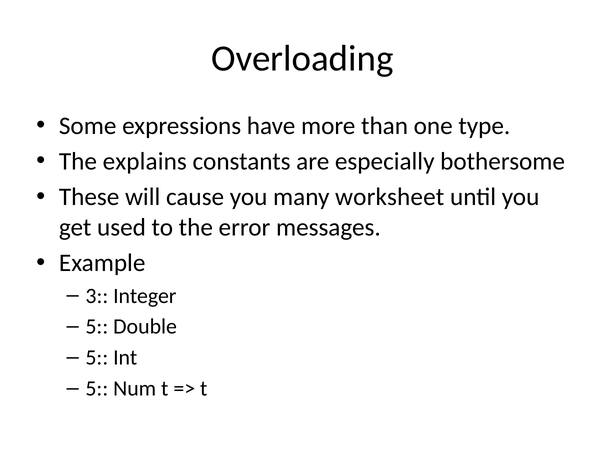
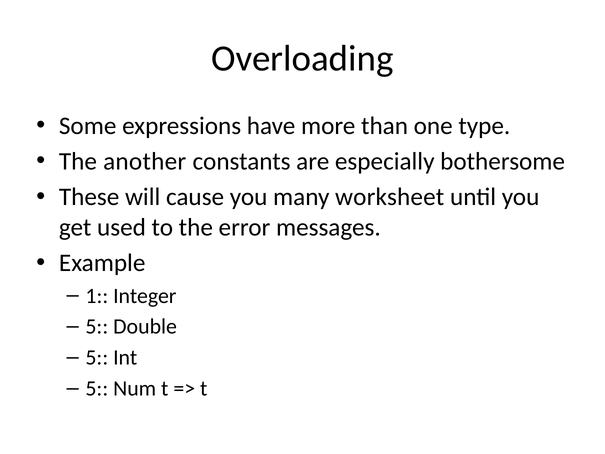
explains: explains -> another (145, 161)
3: 3 -> 1 (97, 296)
